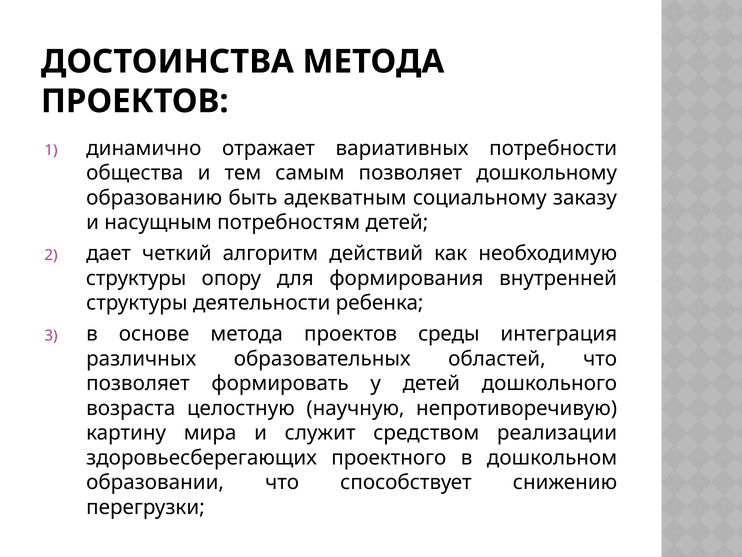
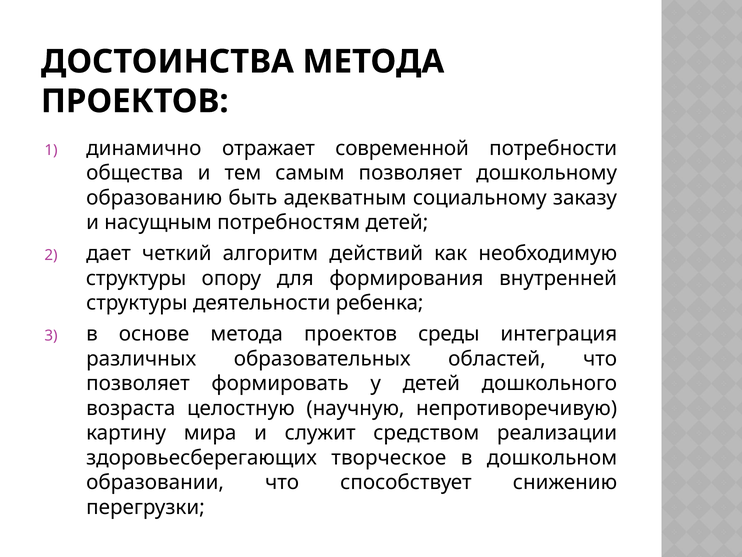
вариативных: вариативных -> современной (402, 148)
проектного: проектного -> творческое (389, 457)
